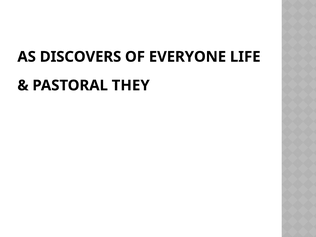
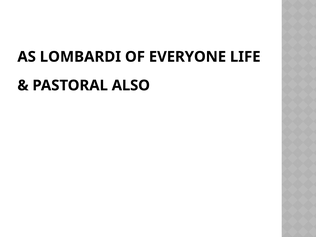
DISCOVERS: DISCOVERS -> LOMBARDI (80, 57)
THEY: THEY -> ALSO (131, 85)
